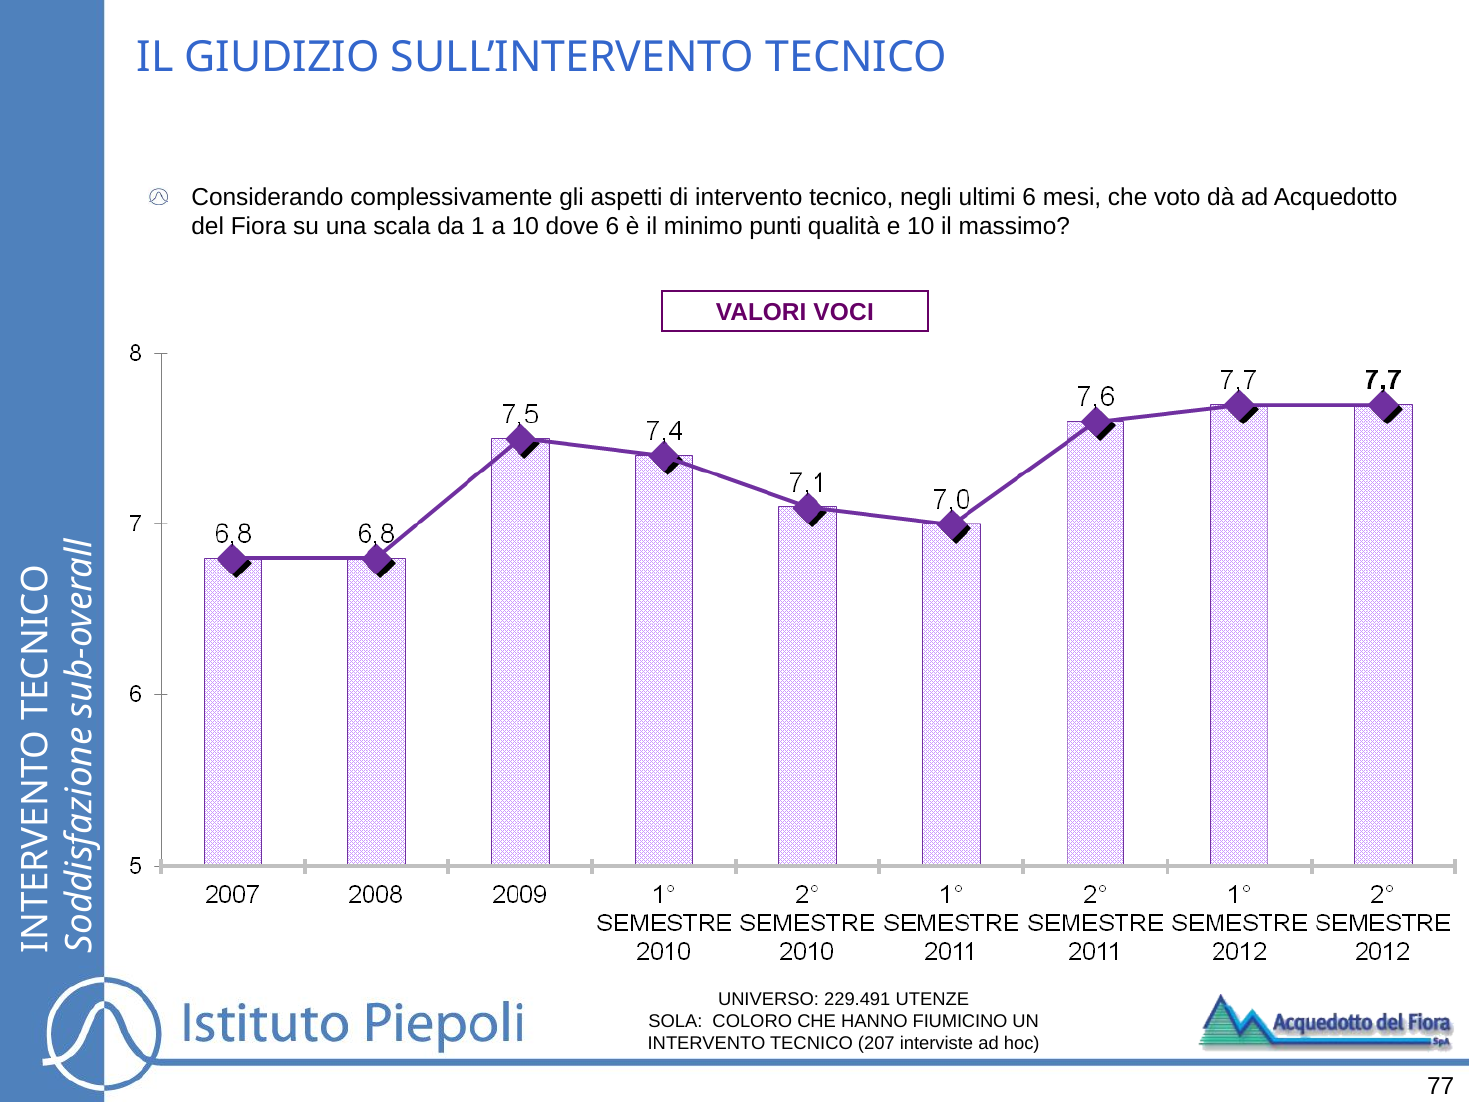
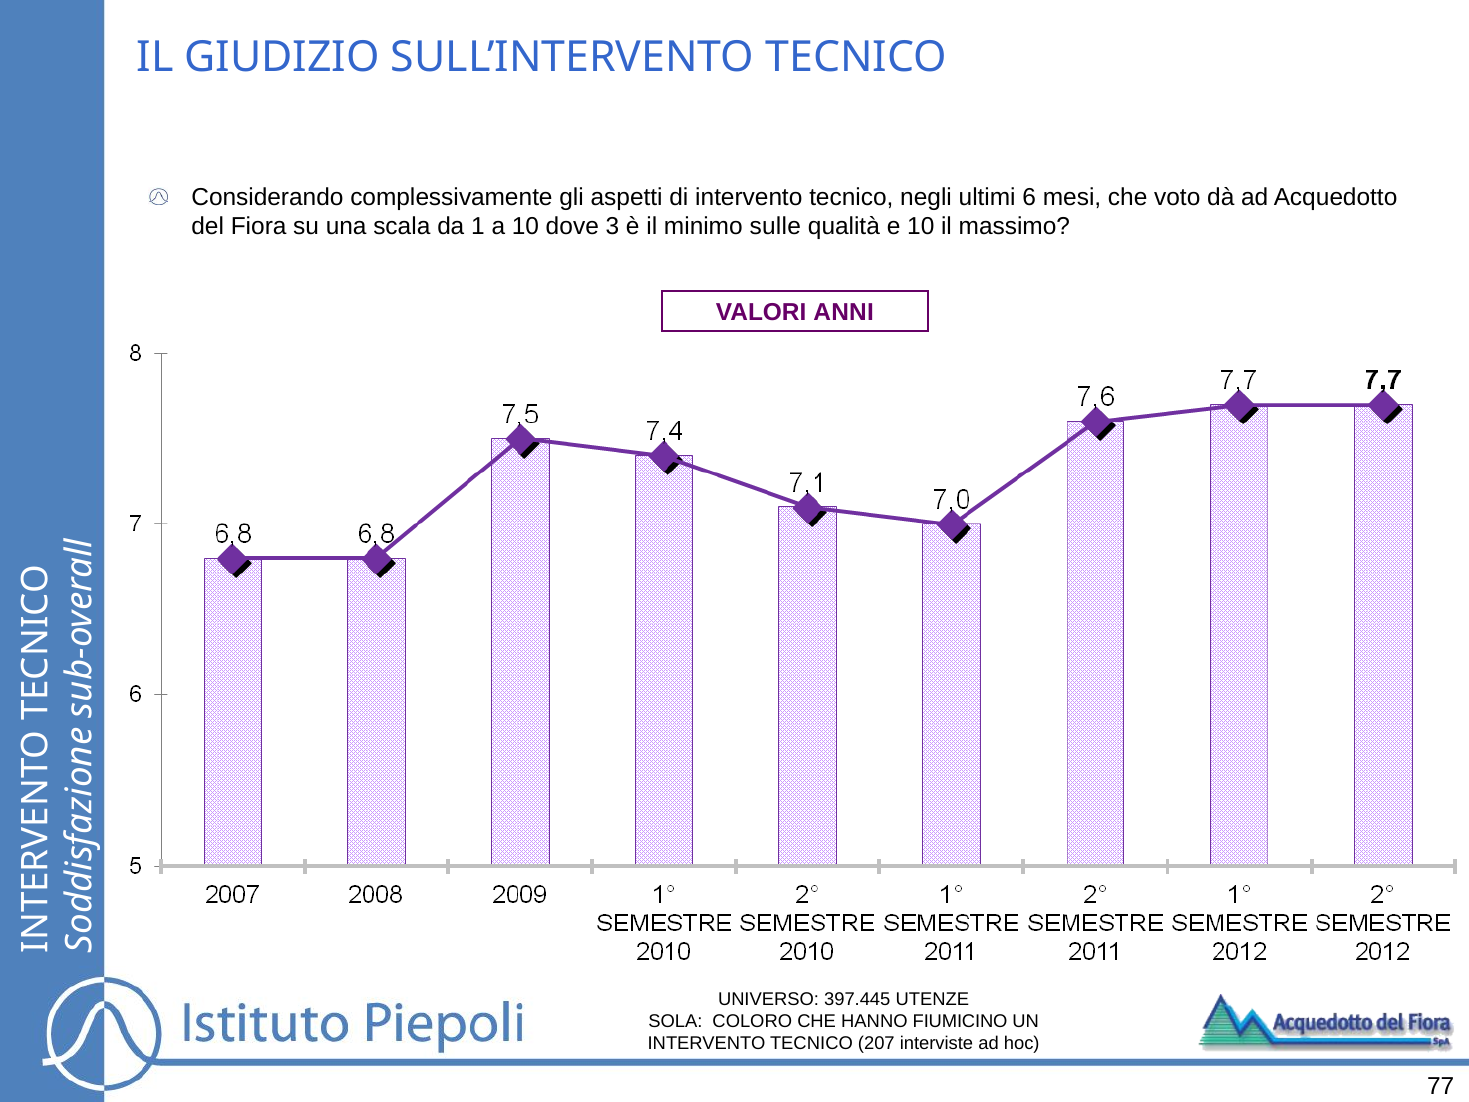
dove 6: 6 -> 3 (612, 227)
punti: punti -> sulle (775, 227)
VOCI: VOCI -> ANNI (844, 313)
229.491: 229.491 -> 397.445 (857, 999)
